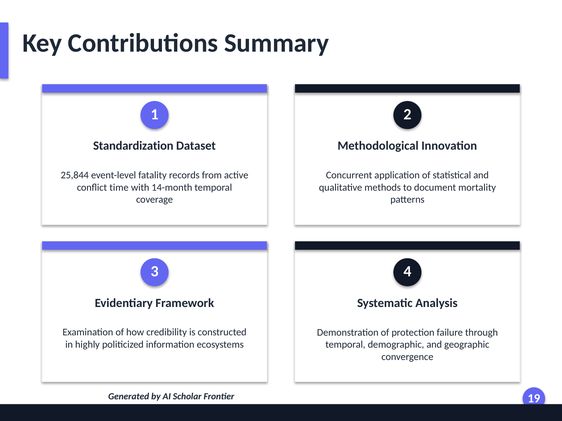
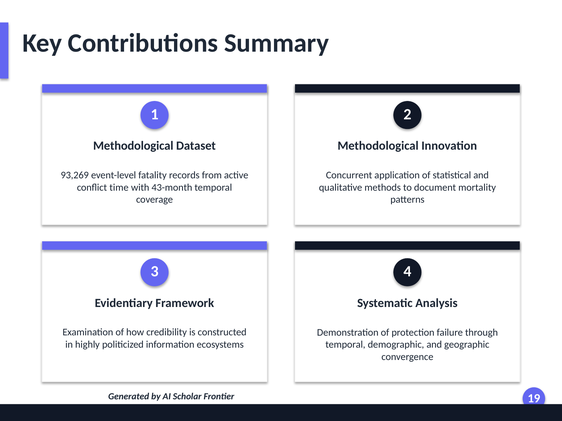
Standardization: Standardization -> Methodological (133, 146)
25,844: 25,844 -> 93,269 (75, 175)
14-month: 14-month -> 43-month (172, 188)
